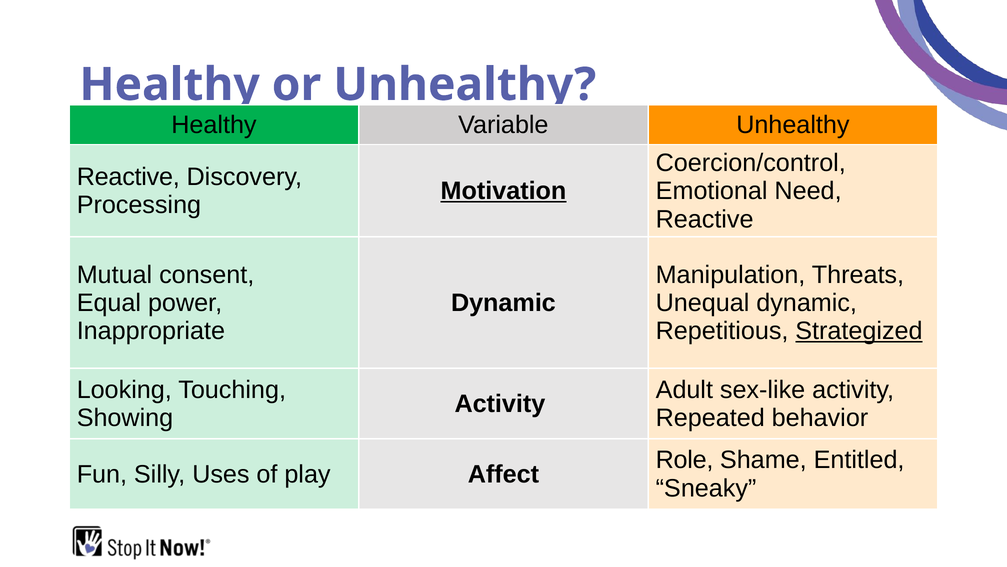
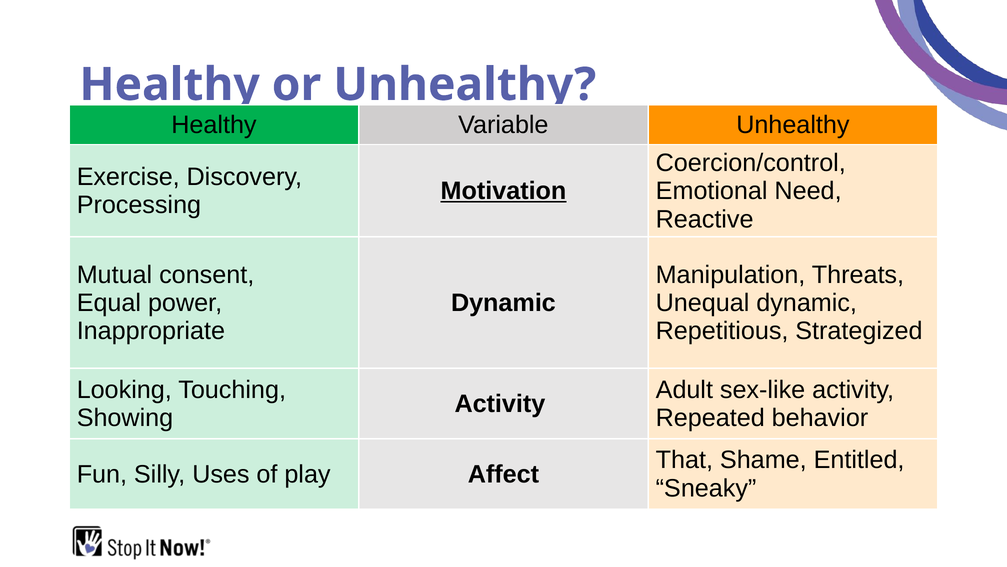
Reactive: Reactive -> Exercise (128, 177)
Strategized underline: present -> none (859, 331)
Role: Role -> That (684, 460)
